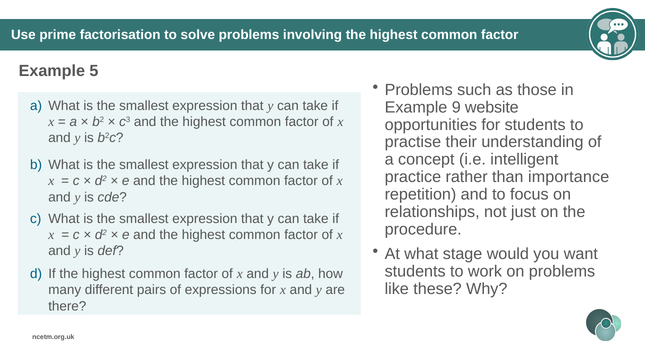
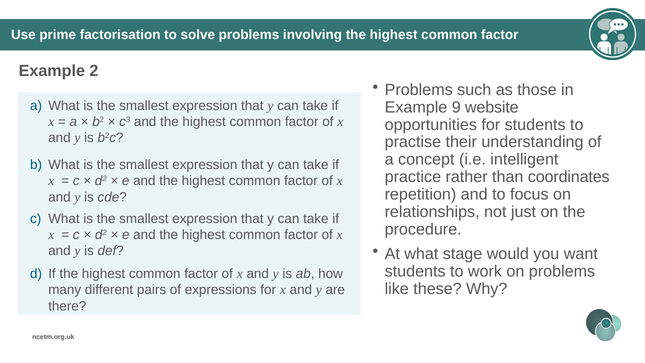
5: 5 -> 2 (94, 71)
importance: importance -> coordinates (569, 177)
